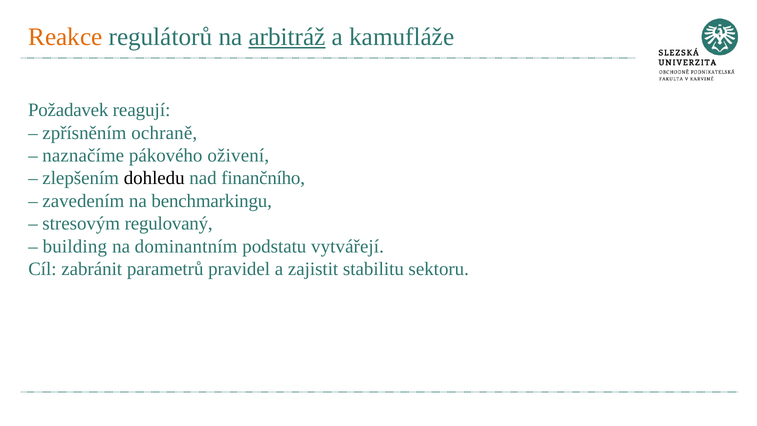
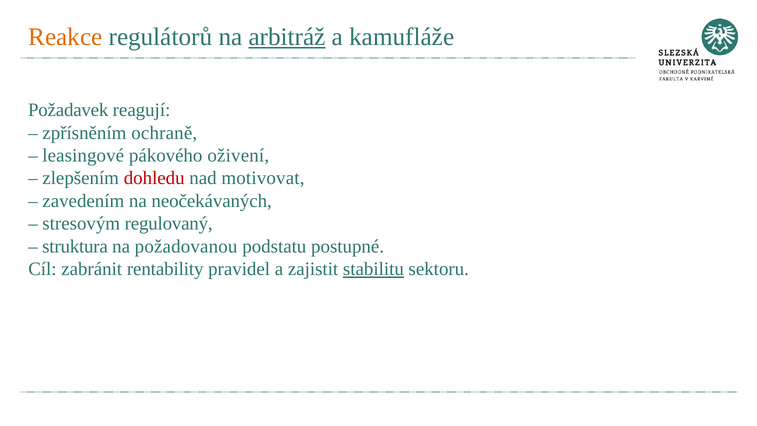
naznačíme: naznačíme -> leasingové (83, 155)
dohledu colour: black -> red (154, 178)
finančního: finančního -> motivovat (263, 178)
benchmarkingu: benchmarkingu -> neočekávaných (212, 201)
building: building -> struktura (75, 246)
dominantním: dominantním -> požadovanou (186, 246)
vytvářejí: vytvářejí -> postupné (348, 246)
parametrů: parametrů -> rentability (165, 269)
stabilitu underline: none -> present (373, 269)
